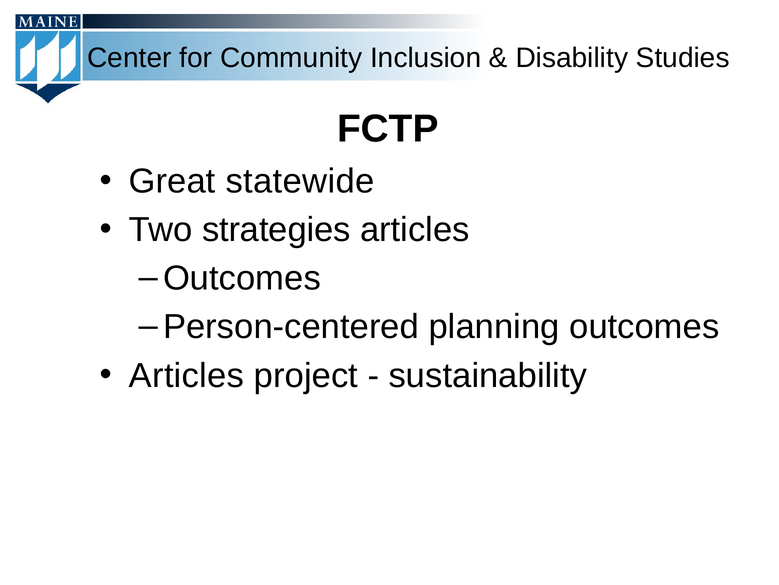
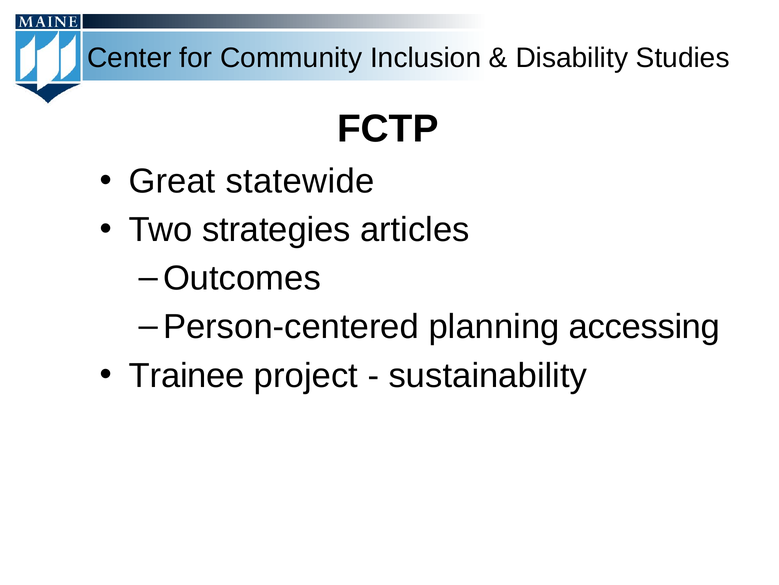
planning outcomes: outcomes -> accessing (645, 327)
Articles: Articles -> Trainee (187, 375)
